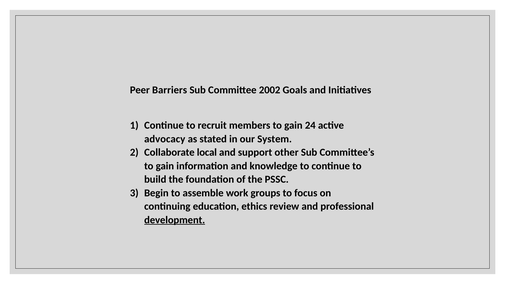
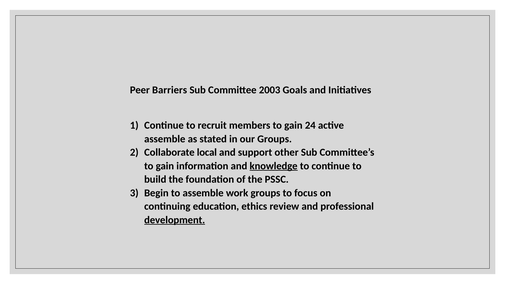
2002: 2002 -> 2003 (270, 90)
advocacy: advocacy -> assemble (165, 139)
our System: System -> Groups (275, 139)
knowledge underline: none -> present (274, 166)
